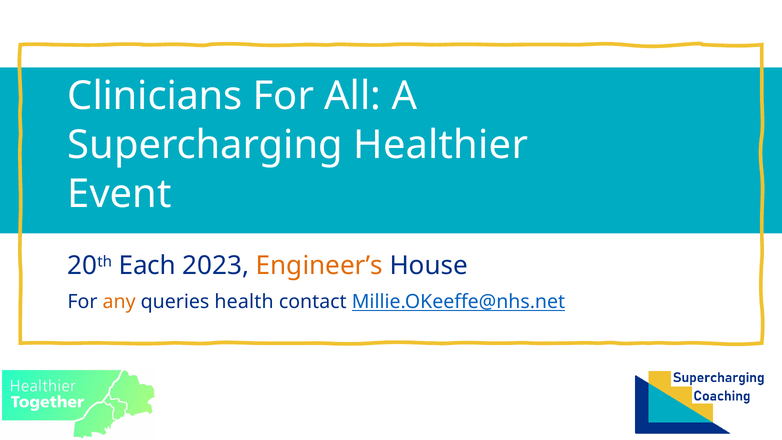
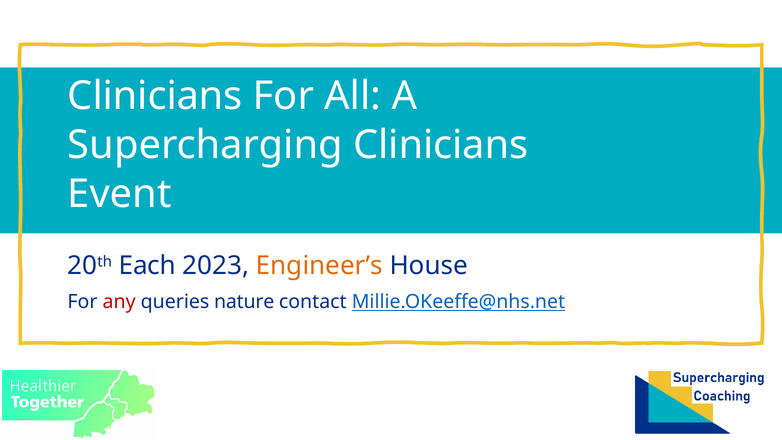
Supercharging Healthier: Healthier -> Clinicians (441, 145)
any colour: orange -> red (119, 301)
health: health -> nature (244, 301)
